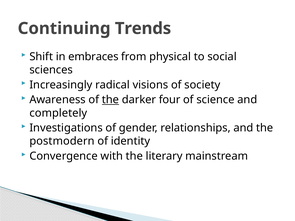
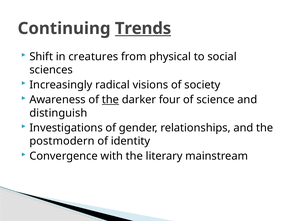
Trends underline: none -> present (143, 28)
embraces: embraces -> creatures (93, 57)
completely: completely -> distinguish (58, 113)
